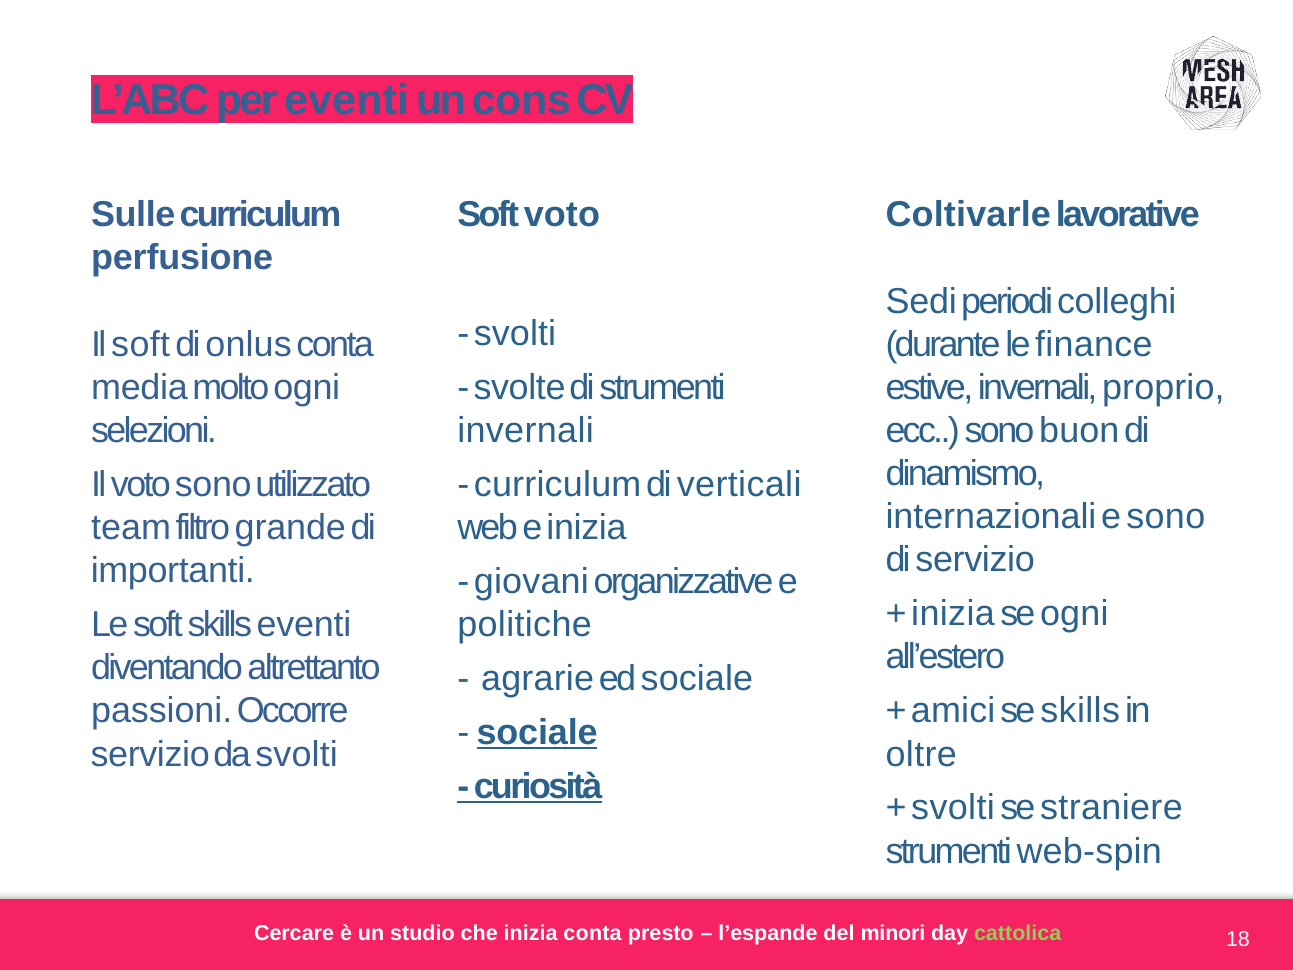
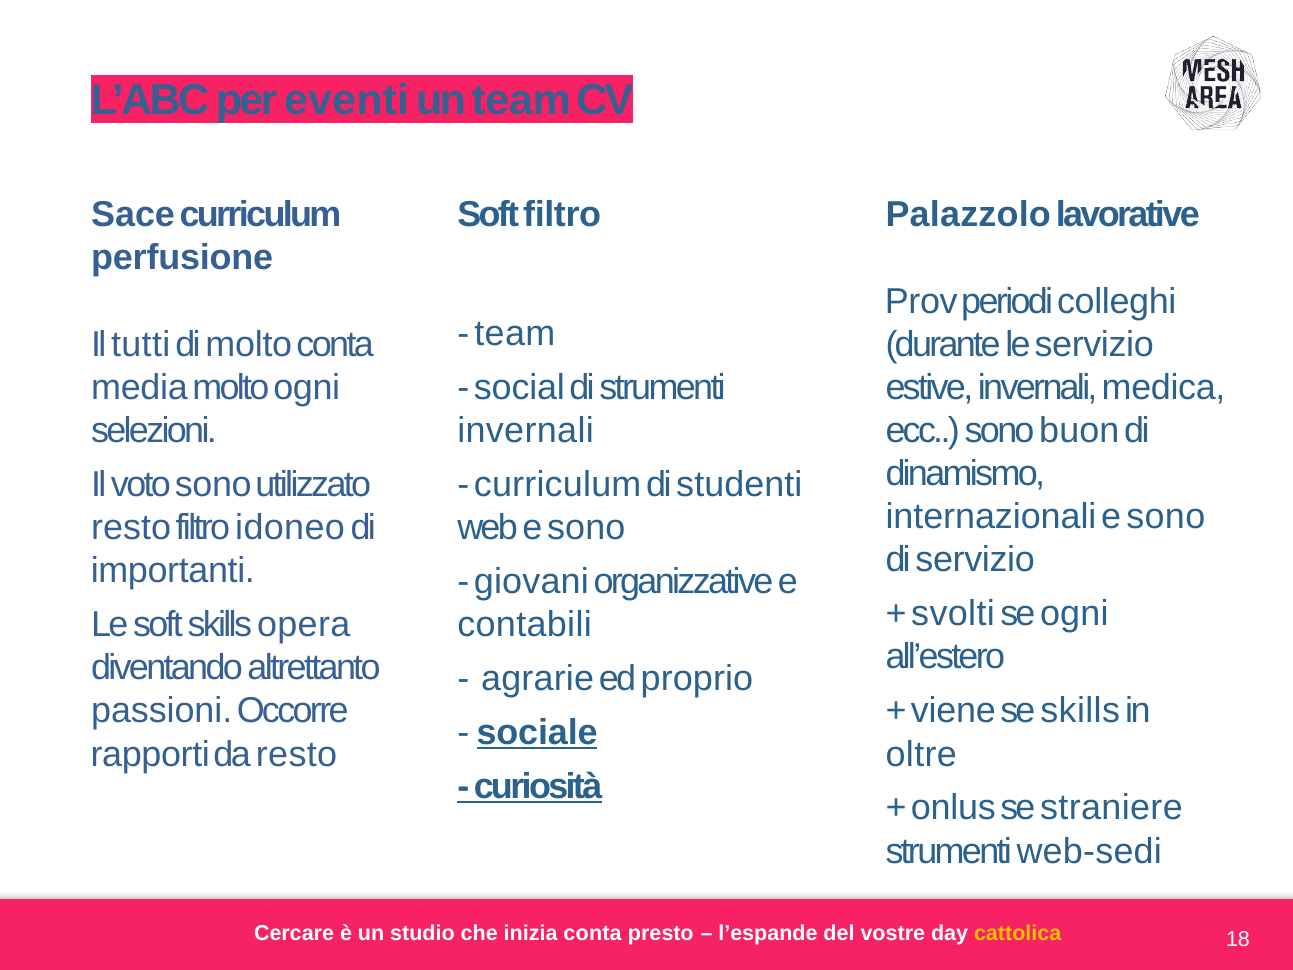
un cons: cons -> team (521, 100)
Sulle: Sulle -> Sace (133, 215)
Soft voto: voto -> filtro (562, 215)
Coltivarle: Coltivarle -> Palazzolo (968, 215)
Sedi: Sedi -> Prov (921, 301)
svolti: svolti -> team (515, 333)
Il soft: soft -> tutti (141, 344)
di onlus: onlus -> molto (249, 344)
le finance: finance -> servizio (1094, 344)
svolte: svolte -> social (519, 387)
proprio: proprio -> medica (1164, 387)
verticali: verticali -> studenti (739, 484)
team: team -> resto (131, 528)
grande: grande -> idoneo (290, 528)
web e inizia: inizia -> sono (586, 528)
inizia: inizia -> svolti (953, 614)
skills eventi: eventi -> opera (304, 625)
politiche: politiche -> contabili (525, 625)
ed sociale: sociale -> proprio (697, 678)
amici: amici -> viene (953, 711)
servizio: servizio -> rapporti (150, 754)
da svolti: svolti -> resto (296, 754)
svolti: svolti -> onlus (953, 808)
web-spin: web-spin -> web-sedi (1089, 851)
minori: minori -> vostre (893, 933)
cattolica colour: light green -> yellow (1018, 933)
